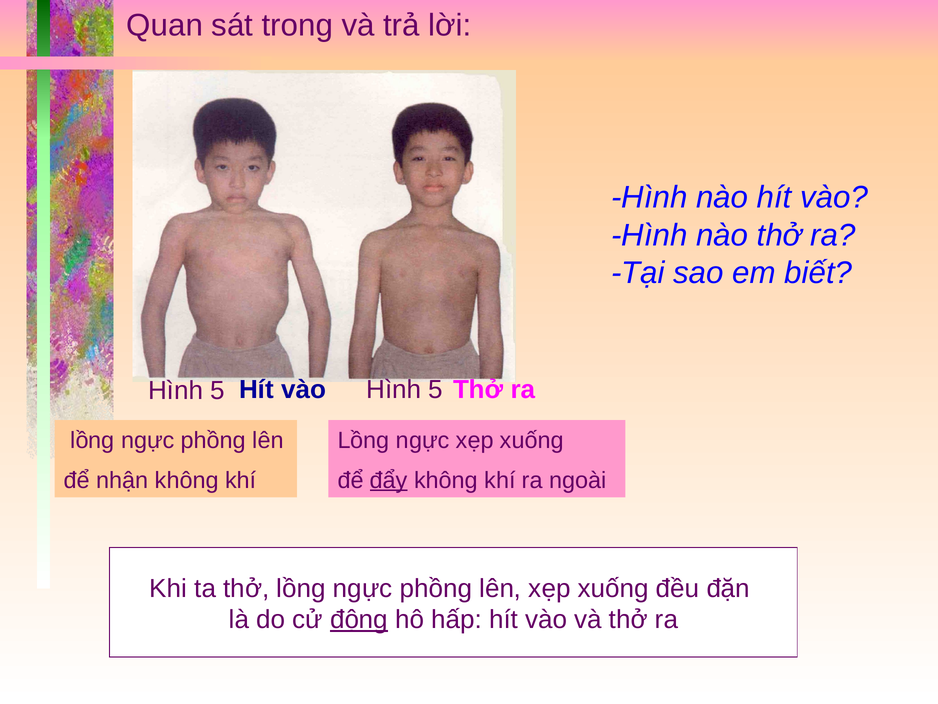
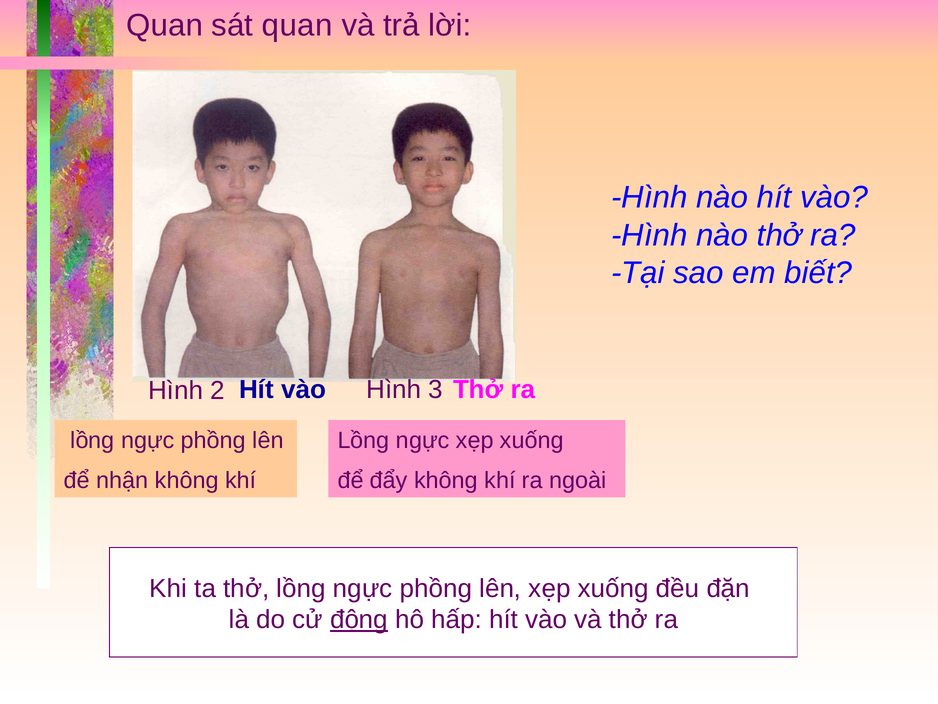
sát trong: trong -> quan (297, 26)
5: 5 -> 2 (218, 391)
5: 5 -> 3 (436, 389)
đẩy underline: present -> none (389, 480)
